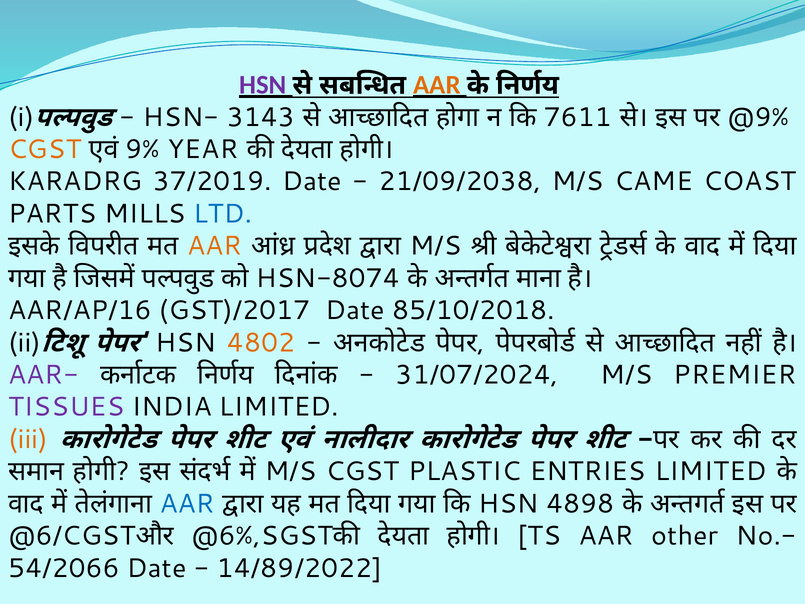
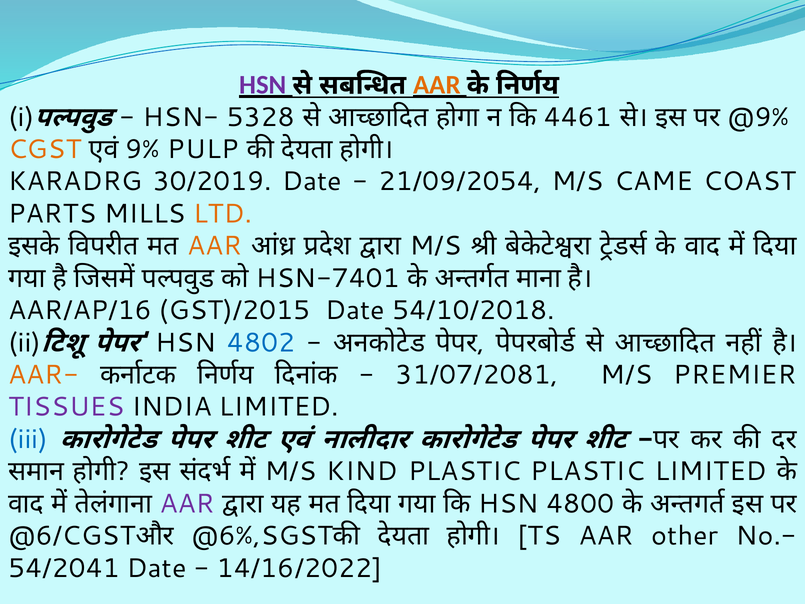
3143: 3143 -> 5328 (261, 117)
7611: 7611 -> 4461 (578, 117)
YEAR: YEAR -> PULP (203, 149)
37/2019: 37/2019 -> 30/2019 (212, 182)
21/09/2038: 21/09/2038 -> 21/09/2054 (460, 182)
LTD colour: blue -> orange (223, 214)
HSN-8074: HSN-8074 -> HSN-7401 (328, 278)
GST)/2017: GST)/2017 -> GST)/2015 (235, 310)
85/10/2018: 85/10/2018 -> 54/10/2018 (473, 310)
4802 colour: orange -> blue (261, 343)
AAR- colour: purple -> orange (43, 375)
31/07/2024: 31/07/2024 -> 31/07/2081 (477, 375)
iii colour: orange -> blue (28, 439)
M/S CGST: CGST -> KIND (362, 471)
PLASTIC ENTRIES: ENTRIES -> PLASTIC (588, 471)
AAR colour: blue -> purple (187, 504)
4898: 4898 -> 4800 (580, 504)
54/2066: 54/2066 -> 54/2041 (64, 568)
14/89/2022: 14/89/2022 -> 14/16/2022 (299, 568)
